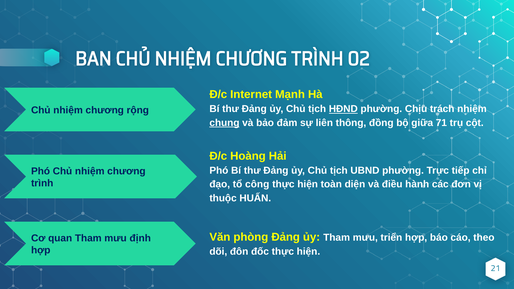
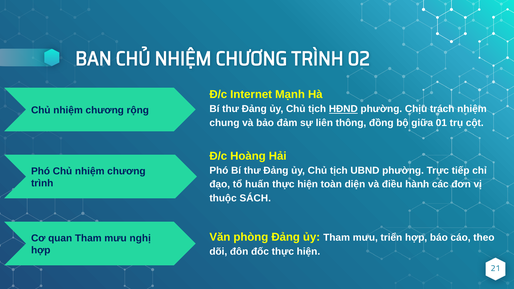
chung underline: present -> none (224, 123)
71: 71 -> 01 (441, 123)
công: công -> huấn (257, 184)
HUẤN: HUẤN -> SÁCH (255, 198)
định: định -> nghị (140, 238)
